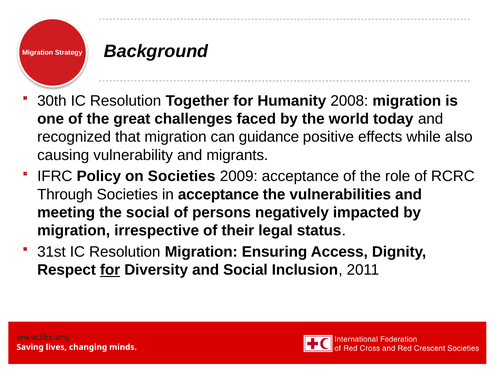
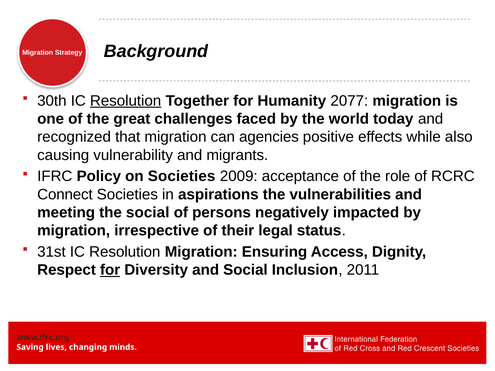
Resolution underline: none -> present (126, 101)
2008: 2008 -> 2077 (349, 101)
guidance: guidance -> agencies (269, 137)
Through: Through -> Connect (65, 195)
in acceptance: acceptance -> aspirations (218, 195)
